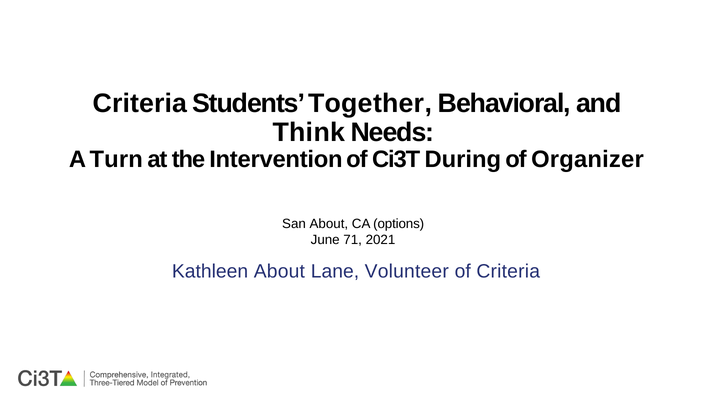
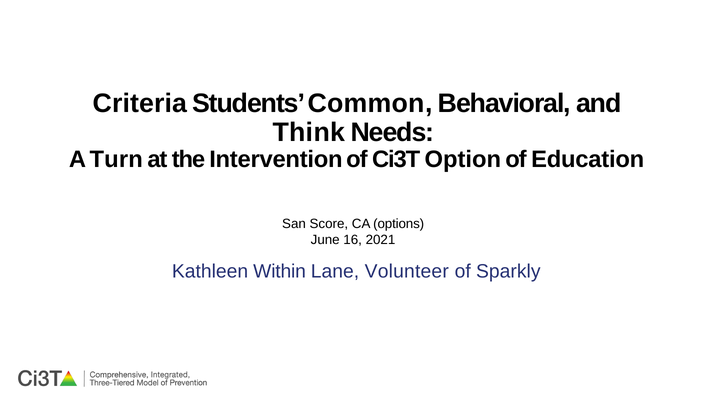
Together: Together -> Common (370, 103)
During: During -> Option (463, 160)
Organizer: Organizer -> Education (588, 160)
San About: About -> Score (329, 224)
71: 71 -> 16 (353, 240)
Kathleen About: About -> Within (280, 271)
of Criteria: Criteria -> Sparkly (508, 271)
